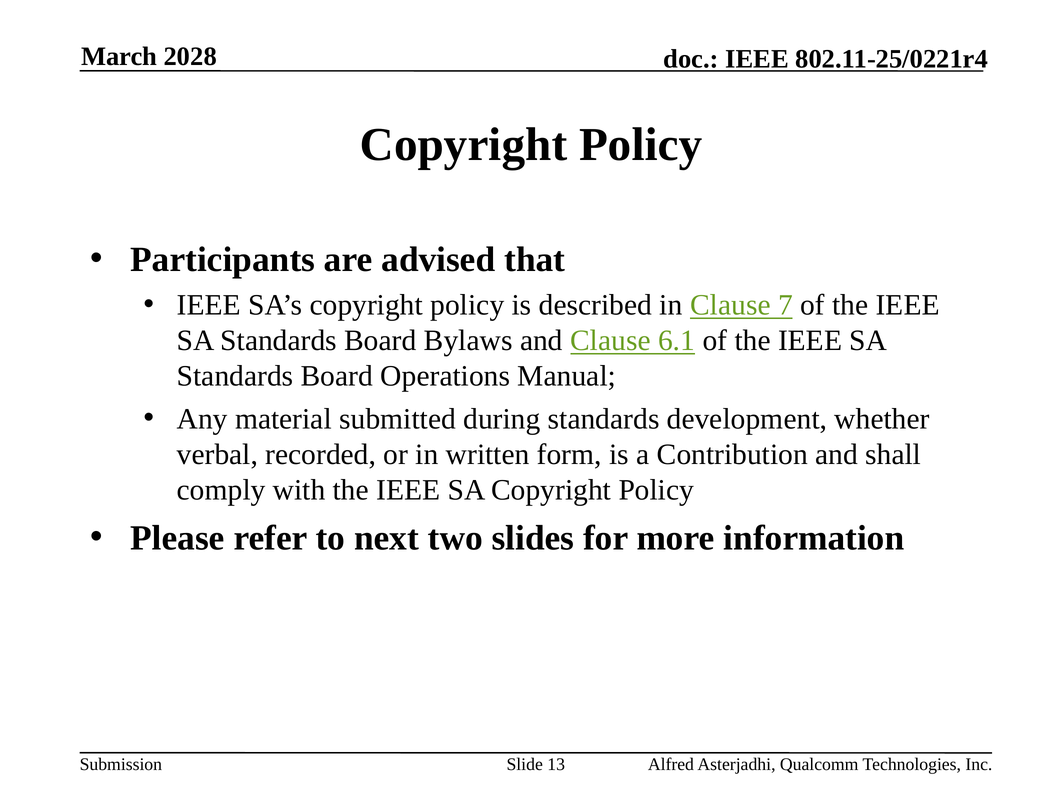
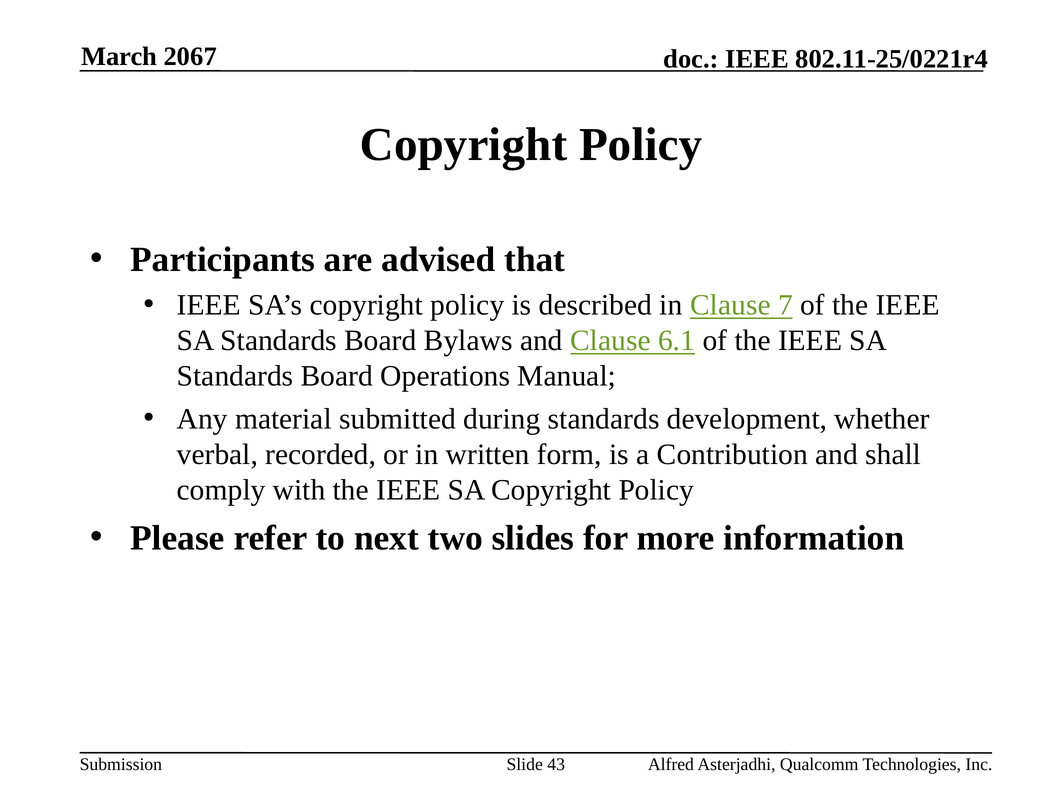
2028: 2028 -> 2067 (190, 56)
13: 13 -> 43 (556, 765)
